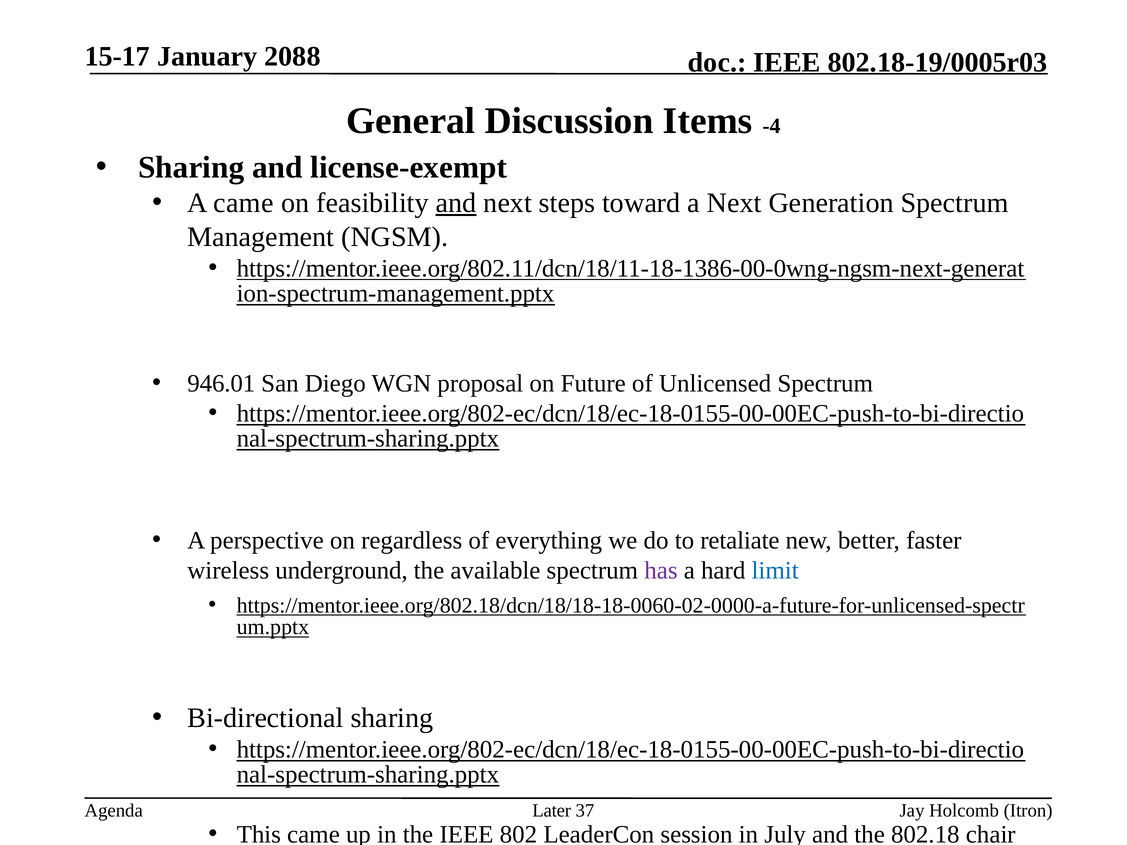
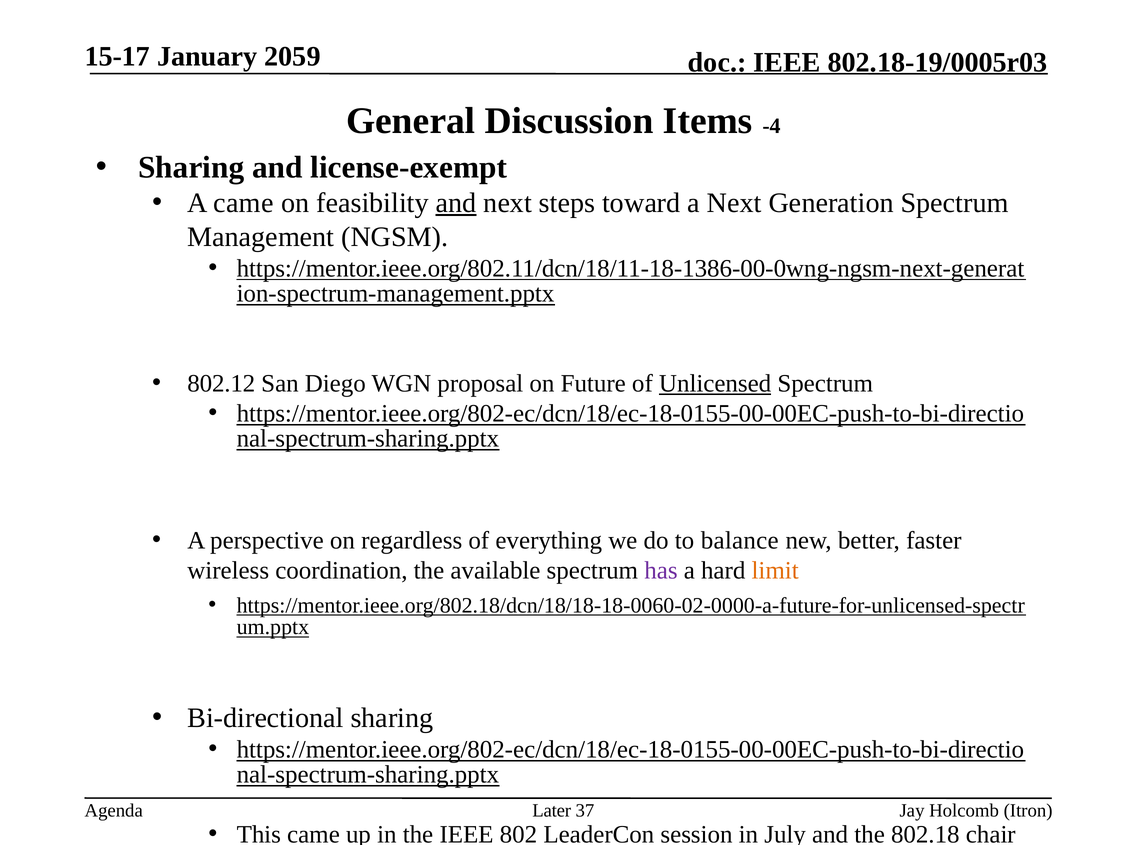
2088: 2088 -> 2059 (292, 56)
946.01: 946.01 -> 802.12 (221, 384)
Unlicensed underline: none -> present (715, 384)
retaliate: retaliate -> balance (740, 540)
underground: underground -> coordination (341, 570)
limit colour: blue -> orange (775, 570)
